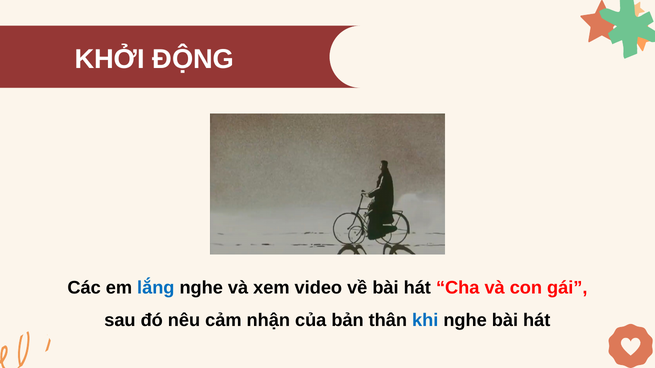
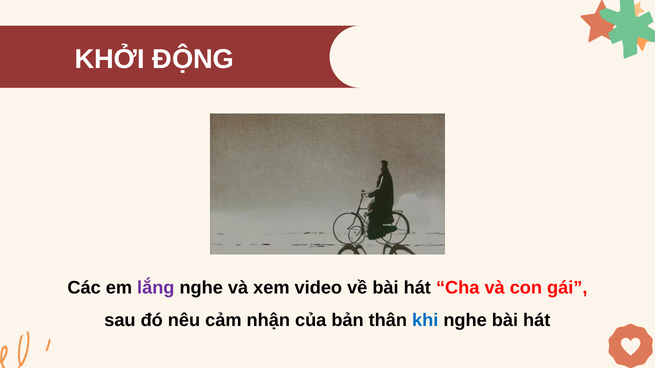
lắng colour: blue -> purple (156, 288)
